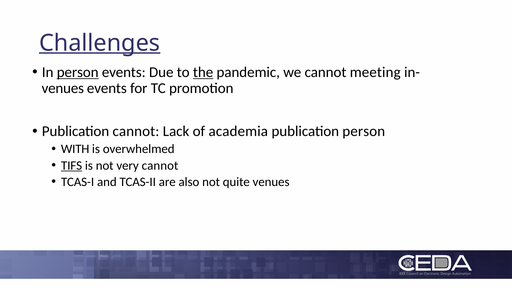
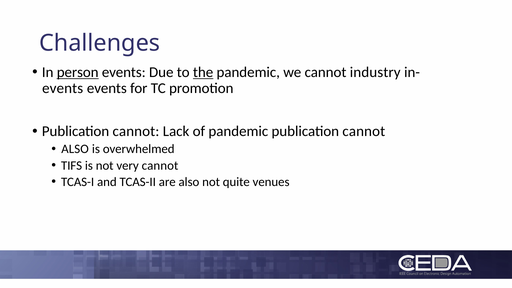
Challenges underline: present -> none (100, 43)
meeting: meeting -> industry (375, 72)
venues: venues -> events (63, 88)
of academia: academia -> pandemic (238, 131)
person: person -> cannot (364, 131)
WITH: WITH -> ALSO (75, 149)
TIFS underline: present -> none (72, 165)
